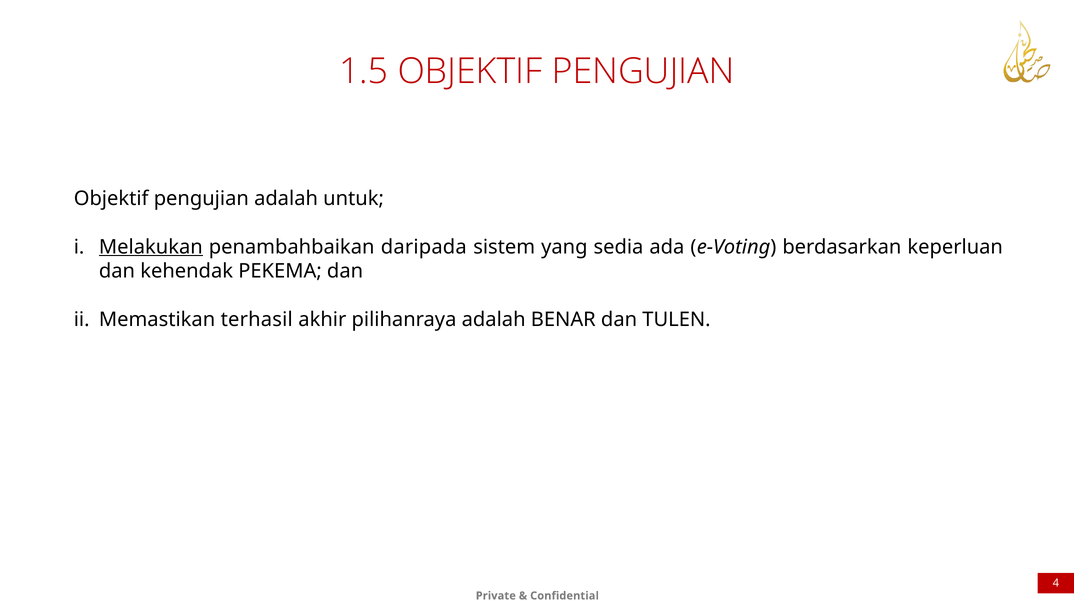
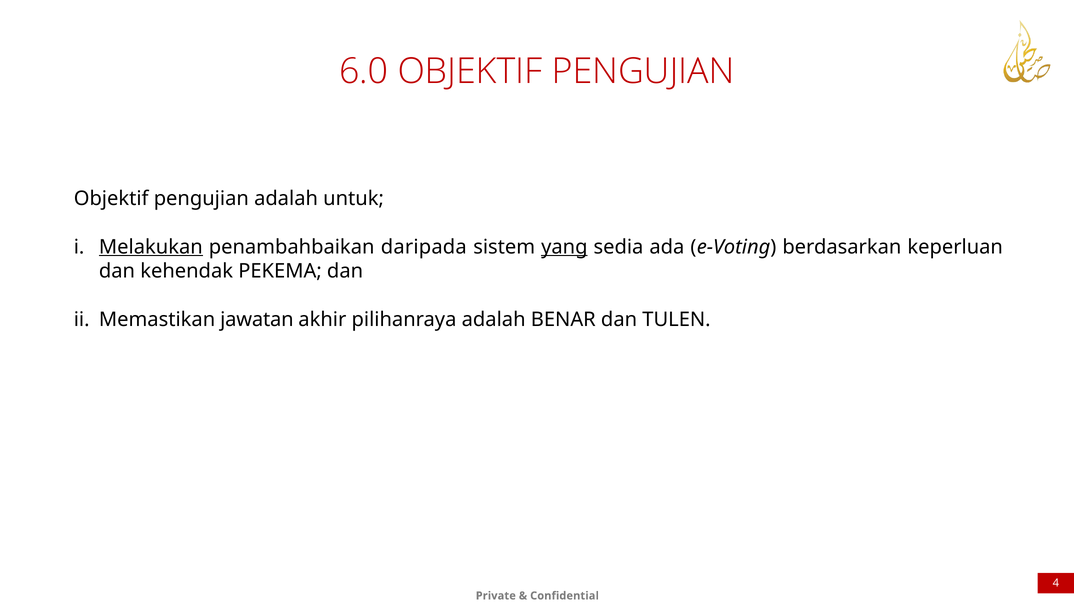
1.5: 1.5 -> 6.0 (364, 71)
yang underline: none -> present (564, 247)
terhasil: terhasil -> jawatan (257, 319)
